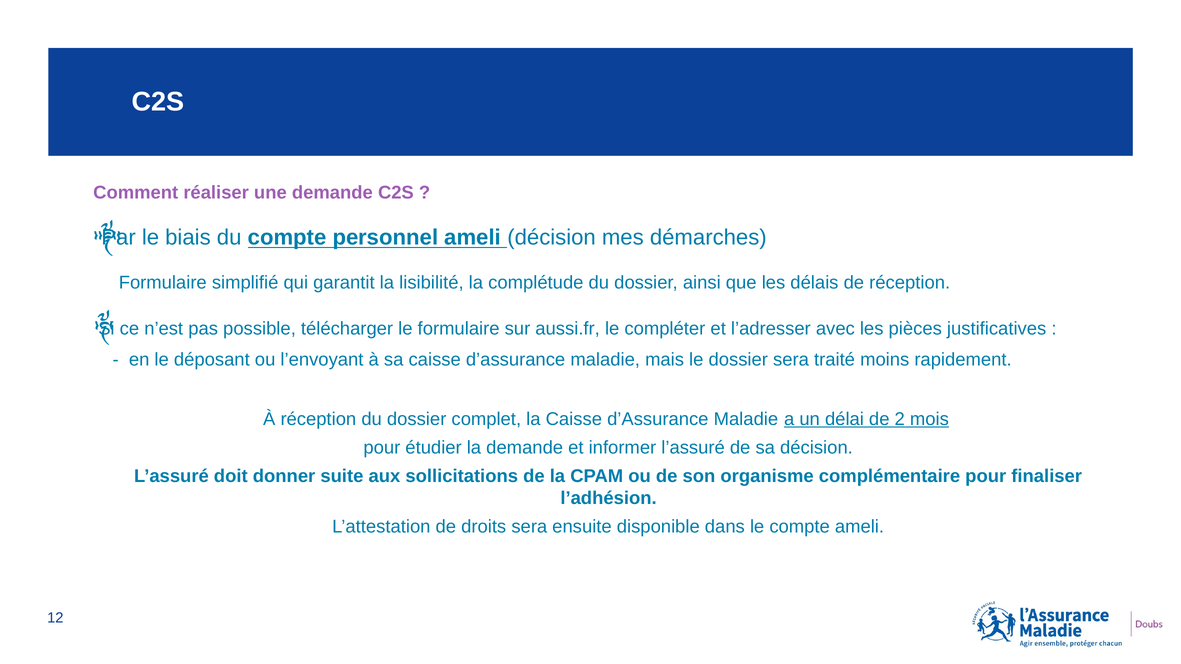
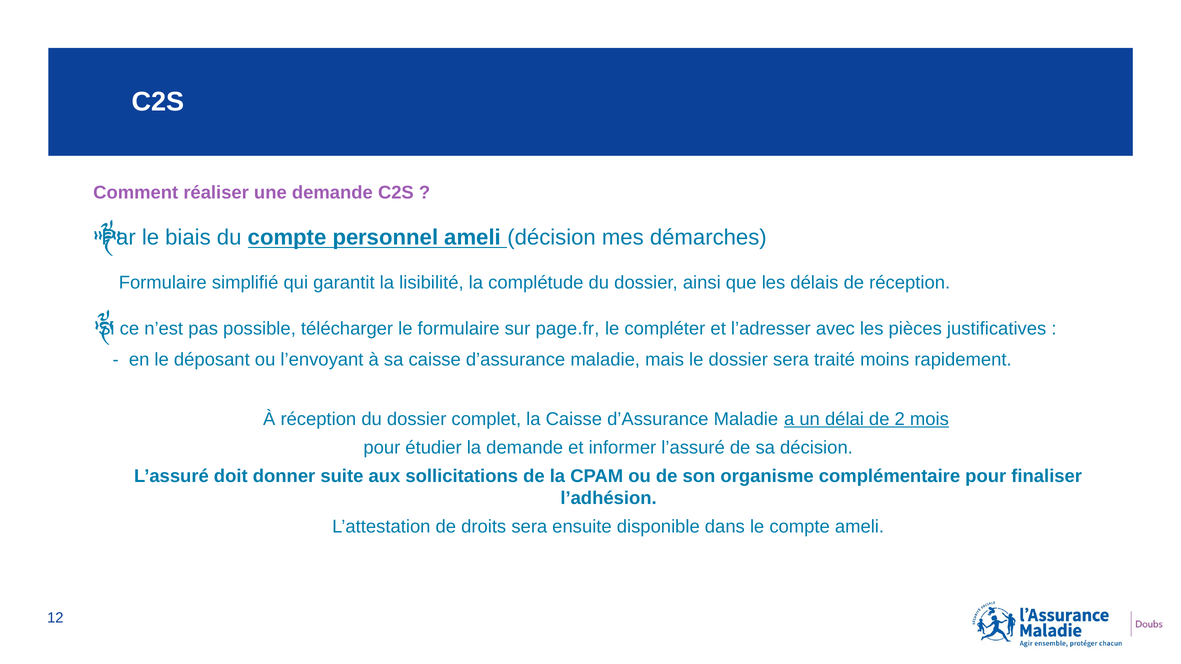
aussi.fr: aussi.fr -> page.fr (568, 329)
